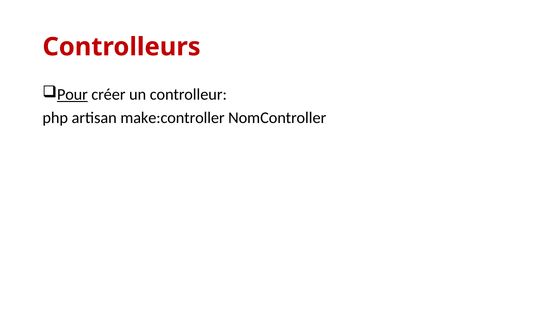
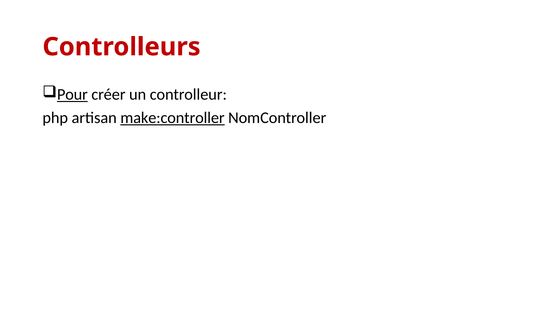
make:controller underline: none -> present (172, 118)
